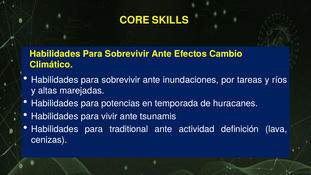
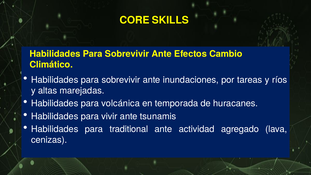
potencias: potencias -> volcánica (121, 103)
definición: definición -> agregado (240, 129)
